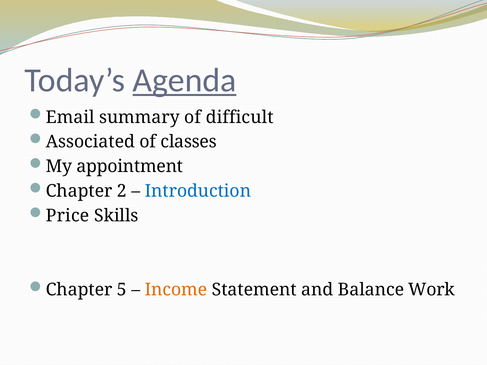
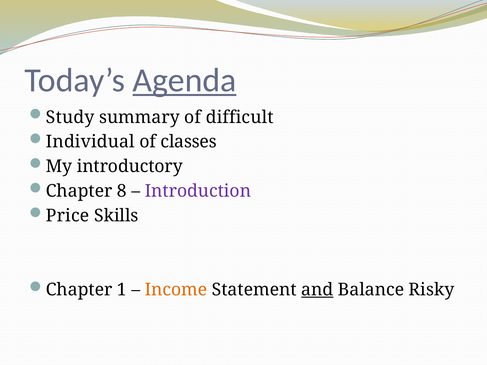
Email: Email -> Study (70, 117)
Associated: Associated -> Individual (90, 142)
appointment: appointment -> introductory (130, 167)
2: 2 -> 8 (122, 191)
Introduction colour: blue -> purple (198, 191)
5: 5 -> 1 (122, 290)
and underline: none -> present (317, 290)
Work: Work -> Risky (431, 290)
